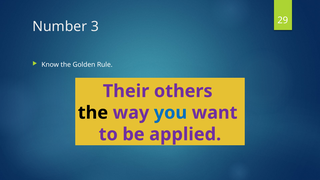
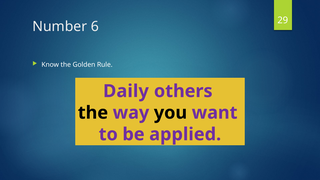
3: 3 -> 6 (95, 27)
Their: Their -> Daily (126, 91)
you colour: blue -> black (170, 113)
